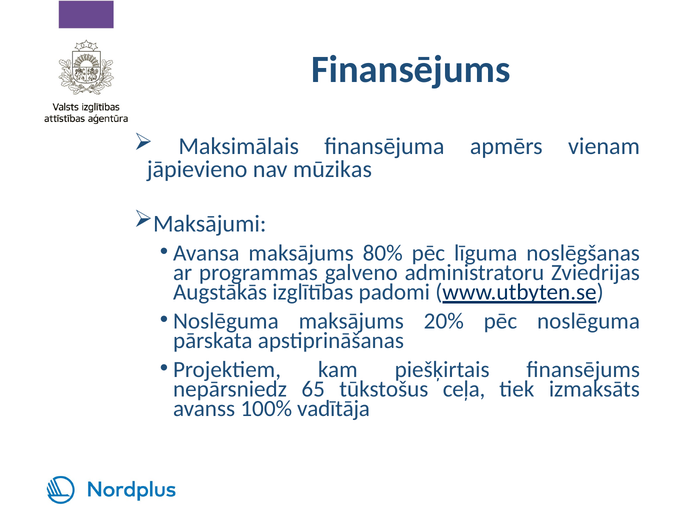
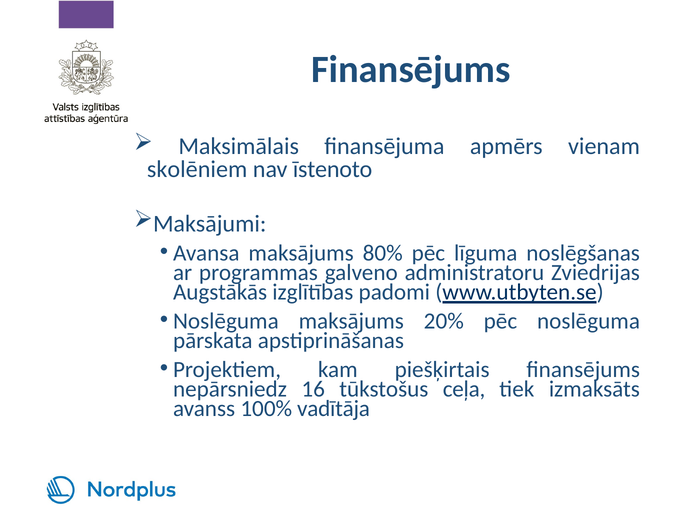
jāpievieno: jāpievieno -> skolēniem (197, 169)
mūzikas: mūzikas -> īstenoto (333, 169)
65: 65 -> 16 (313, 389)
